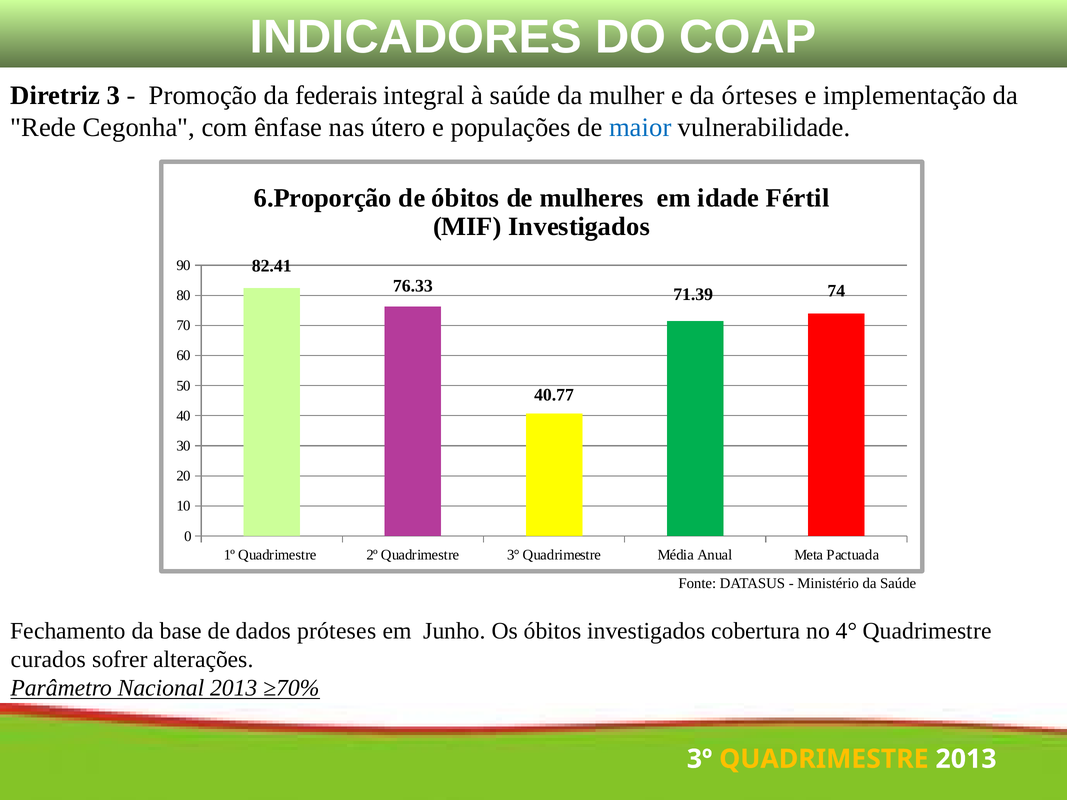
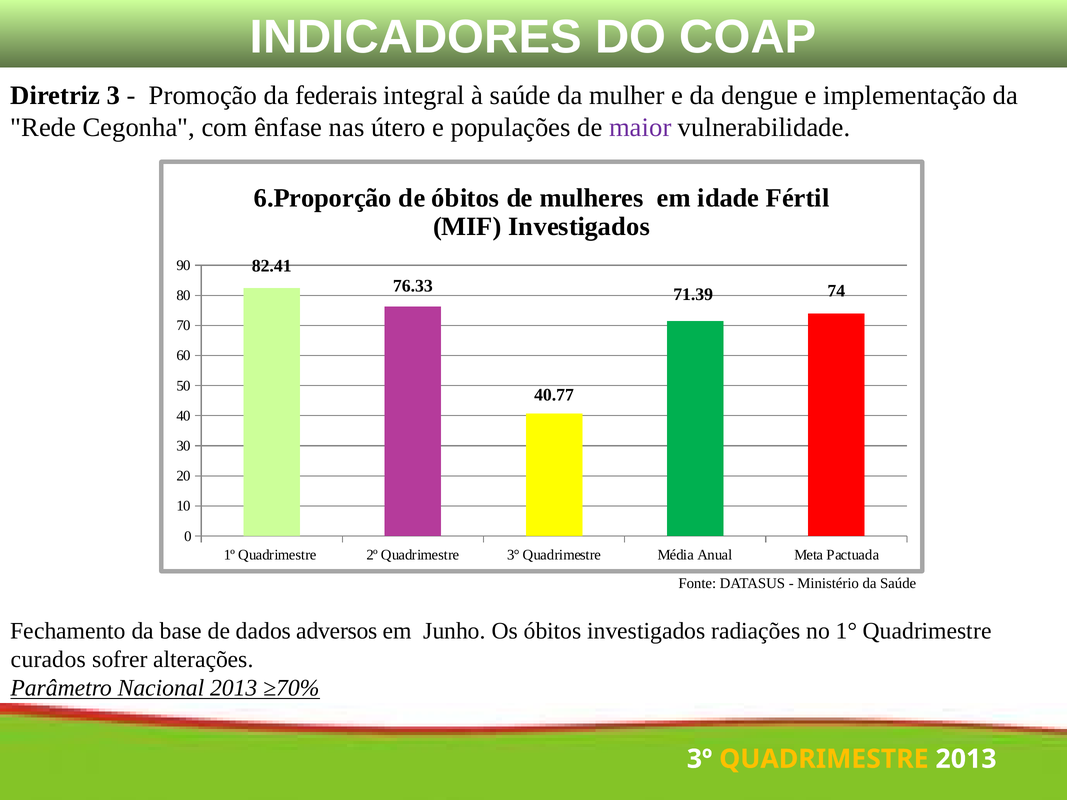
órteses: órteses -> dengue (760, 96)
maior colour: blue -> purple (640, 128)
próteses: próteses -> adversos (337, 631)
cobertura: cobertura -> radiações (756, 631)
4°: 4° -> 1° (846, 631)
